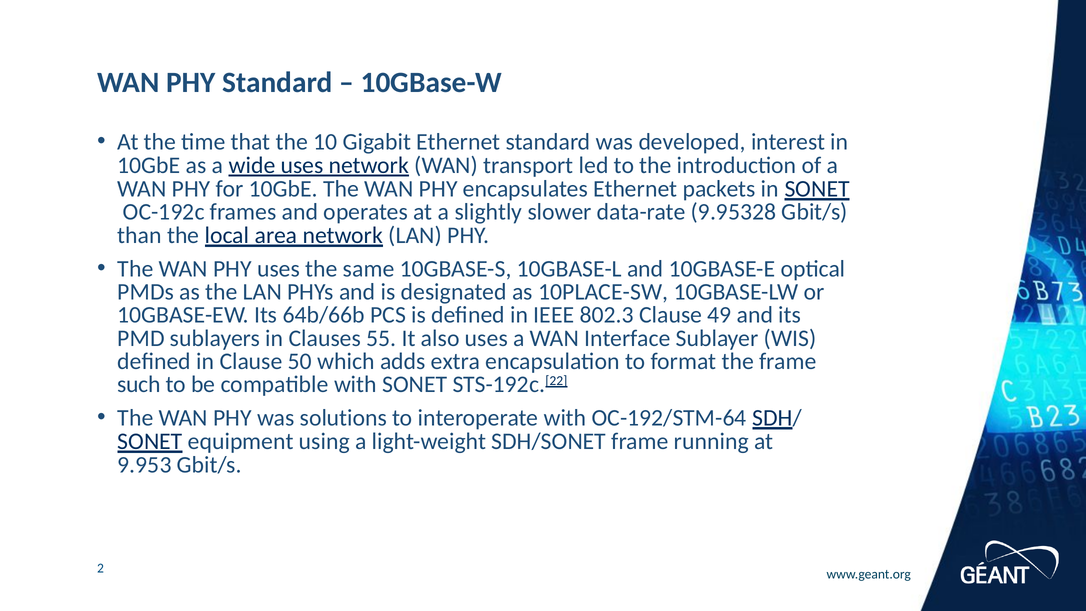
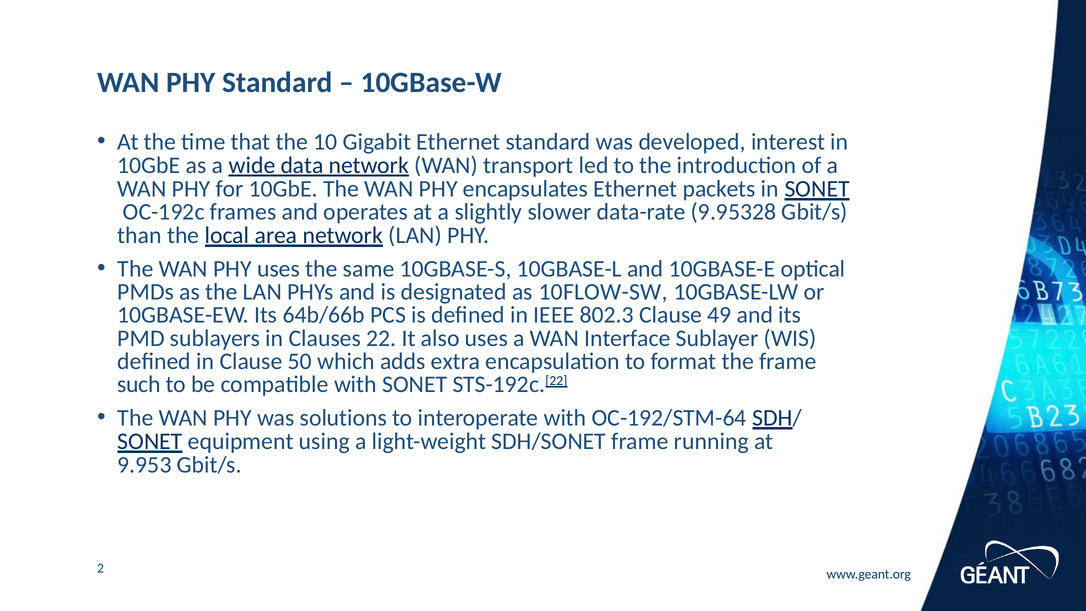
wide uses: uses -> data (302, 165)
10PLACE-SW: 10PLACE-SW -> 10FLOW-SW (603, 292)
55: 55 -> 22 (381, 338)
